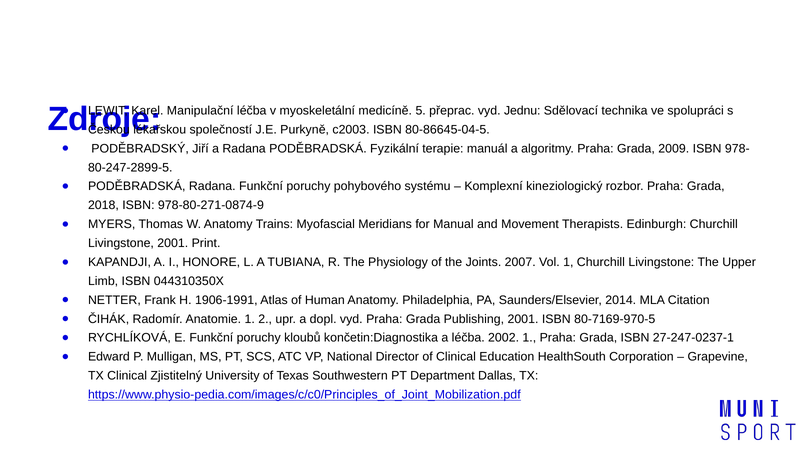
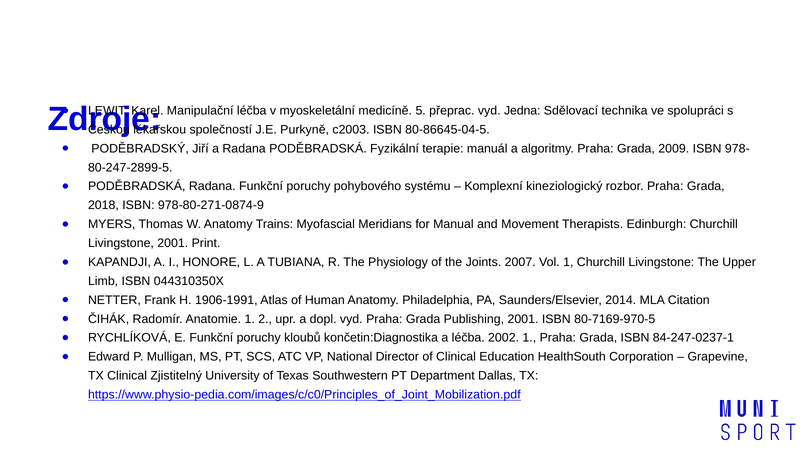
Jednu: Jednu -> Jedna (522, 111)
27-247-0237-1: 27-247-0237-1 -> 84-247-0237-1 (693, 338)
